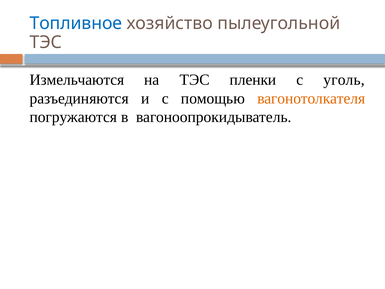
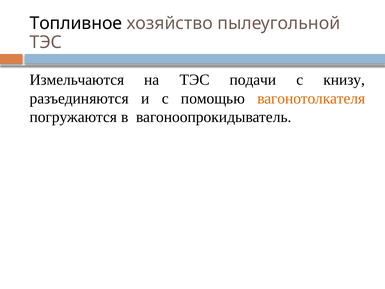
Топливное colour: blue -> black (76, 23)
пленки: пленки -> подачи (253, 80)
уголь: уголь -> книзу (344, 80)
